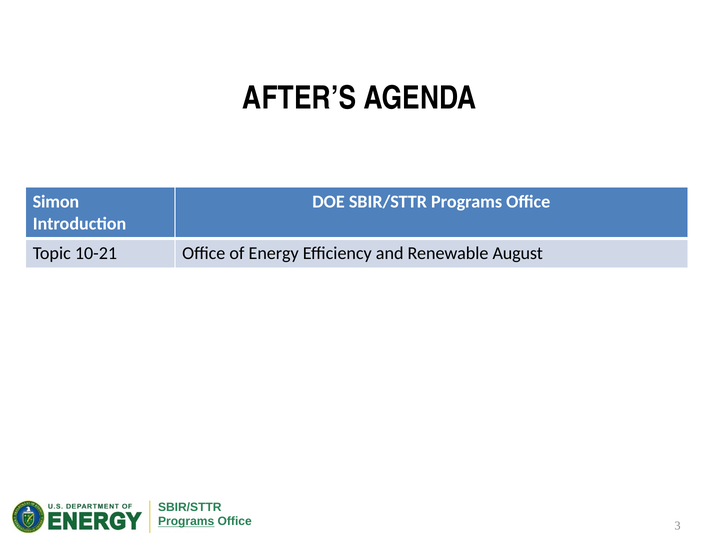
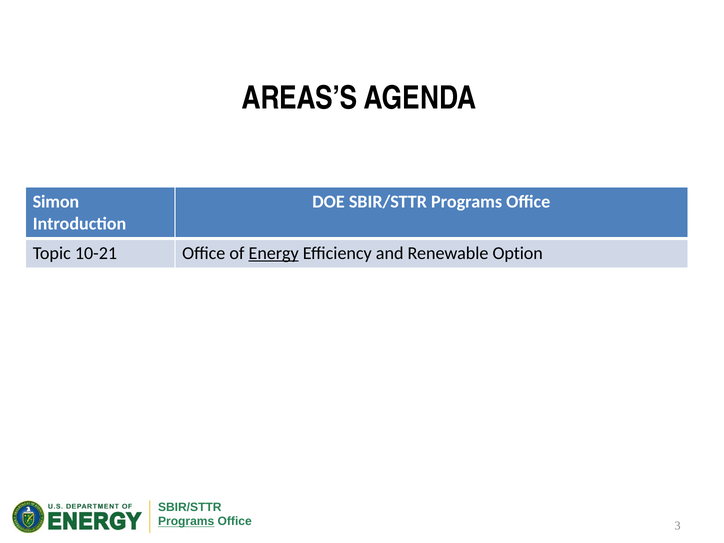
AFTER’S: AFTER’S -> AREAS’S (300, 98)
Energy underline: none -> present (274, 253)
August: August -> Option (518, 253)
